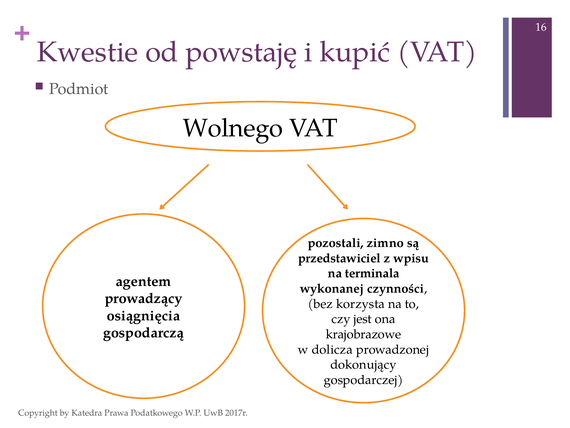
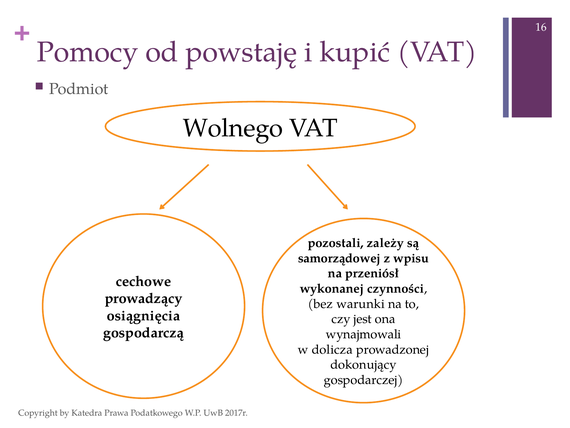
Kwestie: Kwestie -> Pomocy (88, 52)
zimno: zimno -> zależy (385, 243)
przedstawiciel: przedstawiciel -> samorządowej (339, 258)
terminala: terminala -> przeniósł (372, 273)
agentem: agentem -> cechowe (144, 281)
korzysta: korzysta -> warunki (360, 304)
krajobrazowe: krajobrazowe -> wynajmowali (364, 334)
